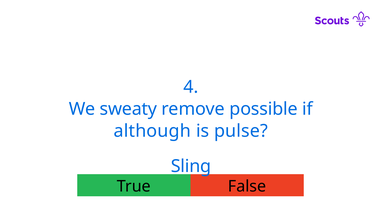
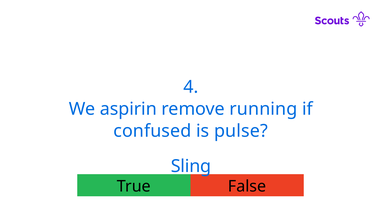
sweaty: sweaty -> aspirin (128, 109)
possible: possible -> running (263, 109)
although: although -> confused (152, 131)
